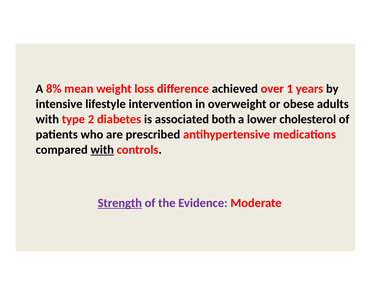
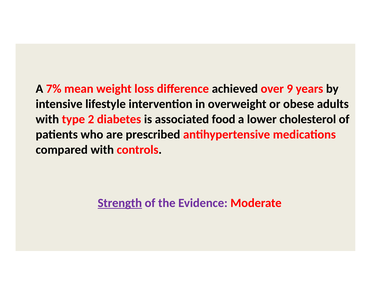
8%: 8% -> 7% (54, 89)
1: 1 -> 9 (290, 89)
both: both -> food (224, 119)
with underline: present -> none (102, 149)
